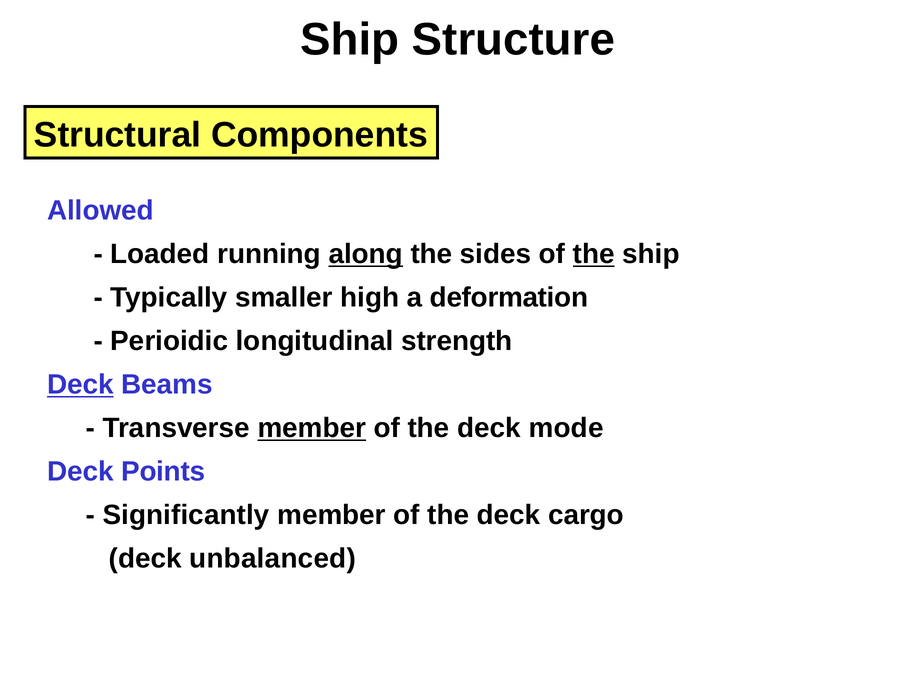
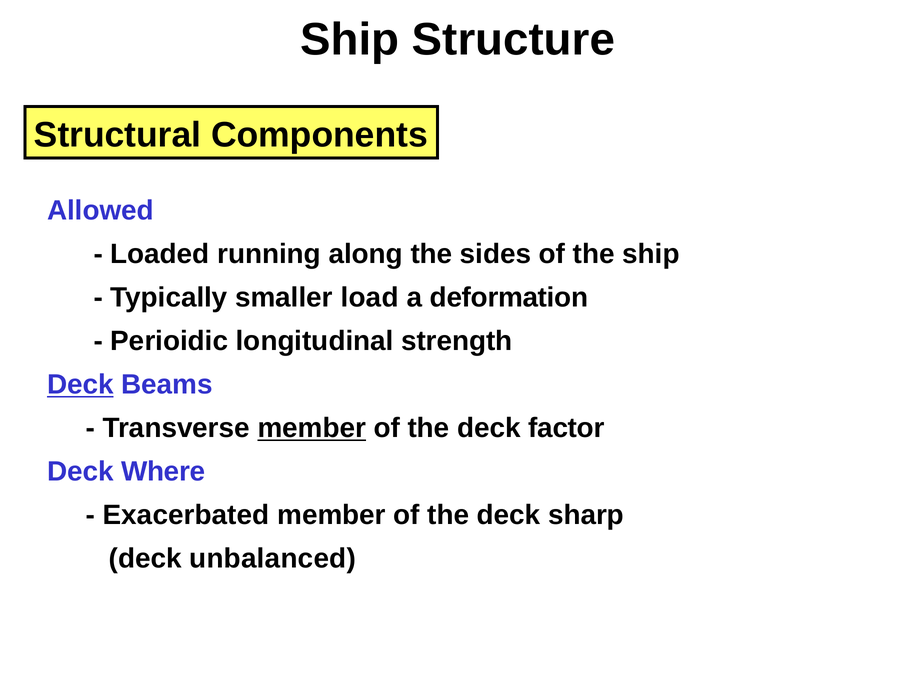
along underline: present -> none (366, 254)
the underline: present -> none (594, 254)
high: high -> load (370, 298)
mode: mode -> factor (566, 428)
Points: Points -> Where (163, 472)
Significantly: Significantly -> Exacerbated (186, 516)
cargo: cargo -> sharp (586, 516)
